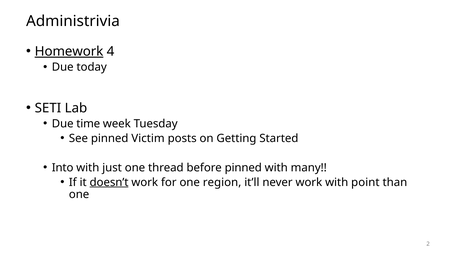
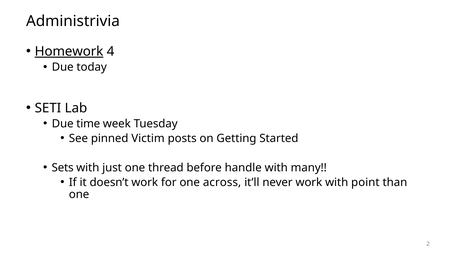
Into: Into -> Sets (63, 168)
before pinned: pinned -> handle (243, 168)
doesn’t underline: present -> none (109, 183)
region: region -> across (222, 183)
